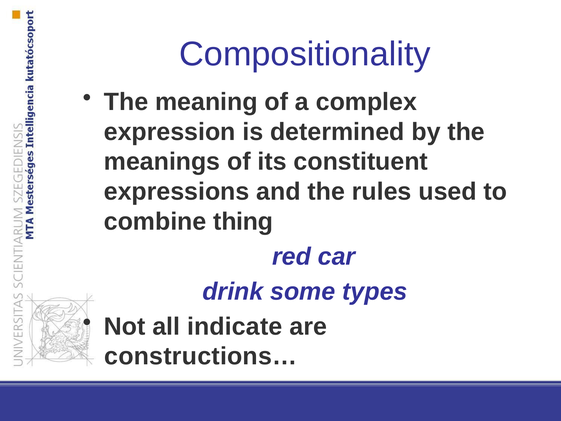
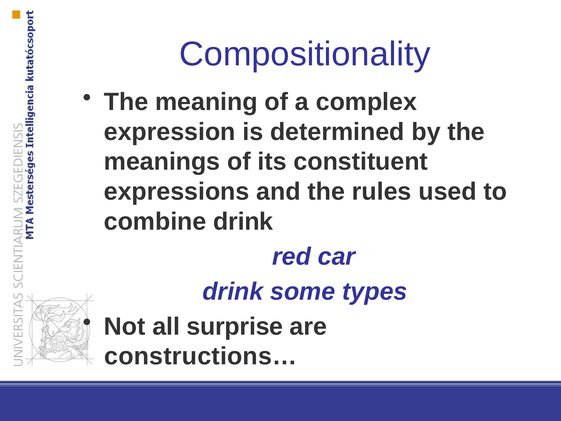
combine thing: thing -> drink (243, 222)
indicate: indicate -> surprise (235, 326)
